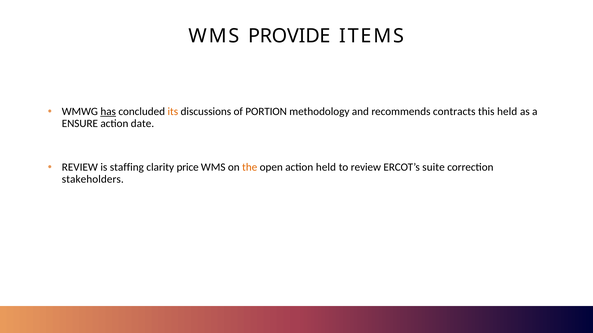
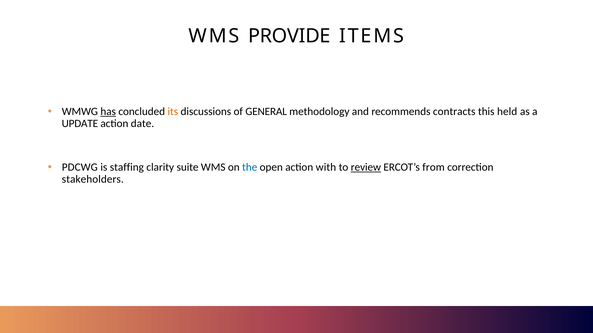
PORTION: PORTION -> GENERAL (266, 112)
ENSURE: ENSURE -> UPDATE (80, 124)
REVIEW: REVIEW -> PDCWG (80, 168)
price: price -> suite (188, 168)
the colour: orange -> blue (250, 168)
action held: held -> with (326, 168)
review underline: none -> present (366, 168)
suite: suite -> from (434, 168)
